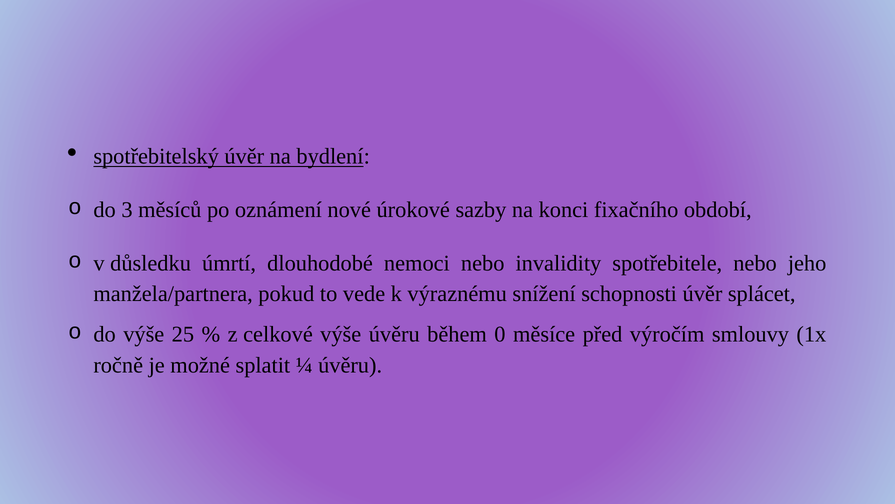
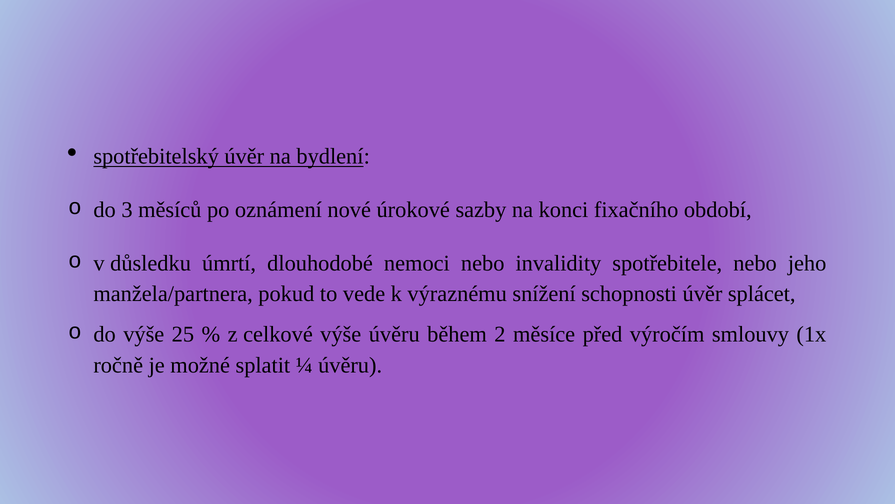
0: 0 -> 2 (500, 334)
